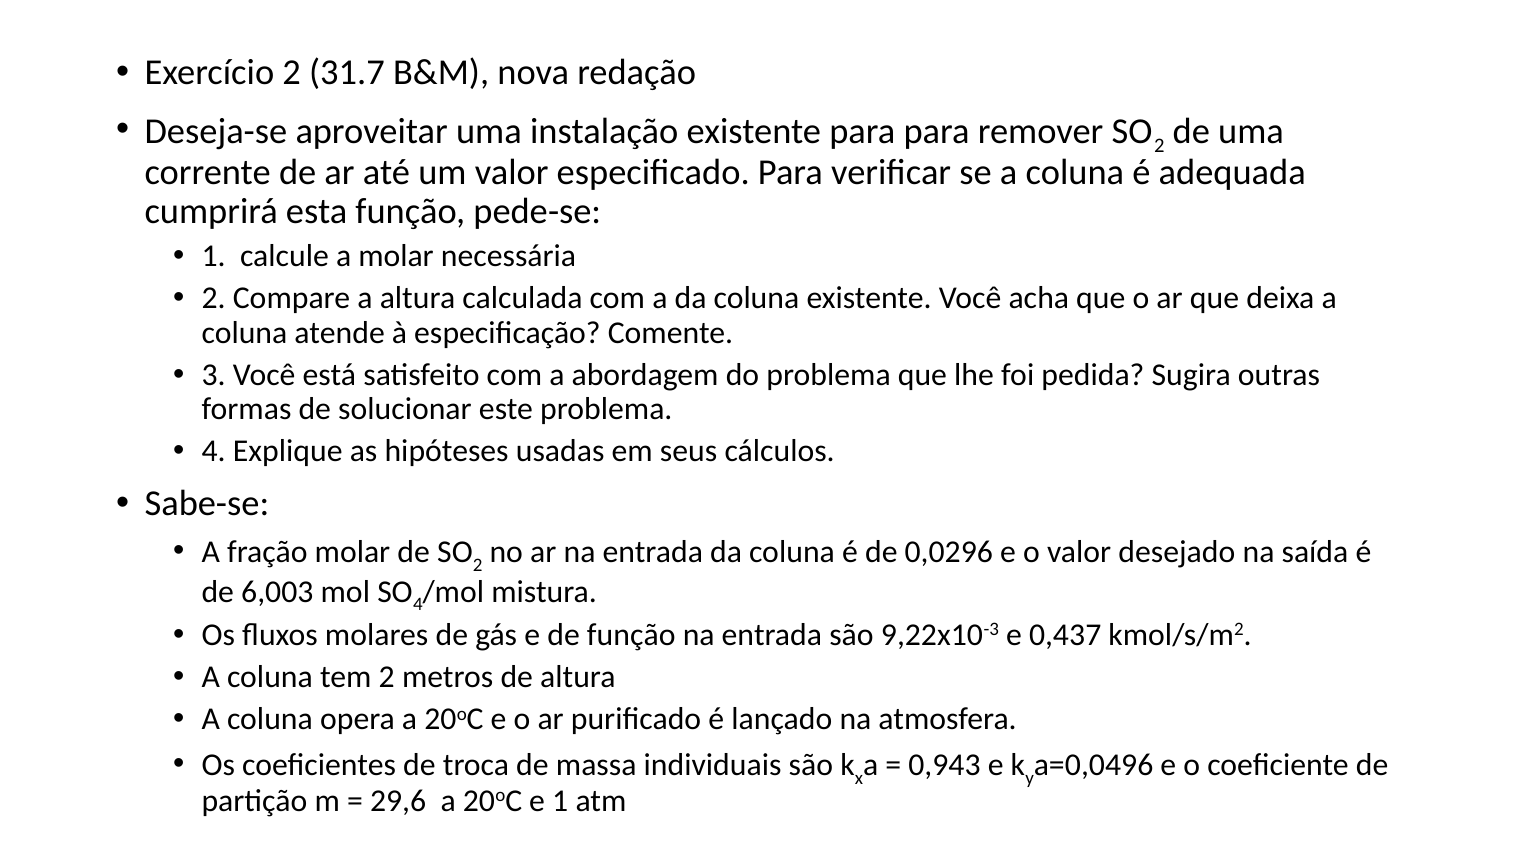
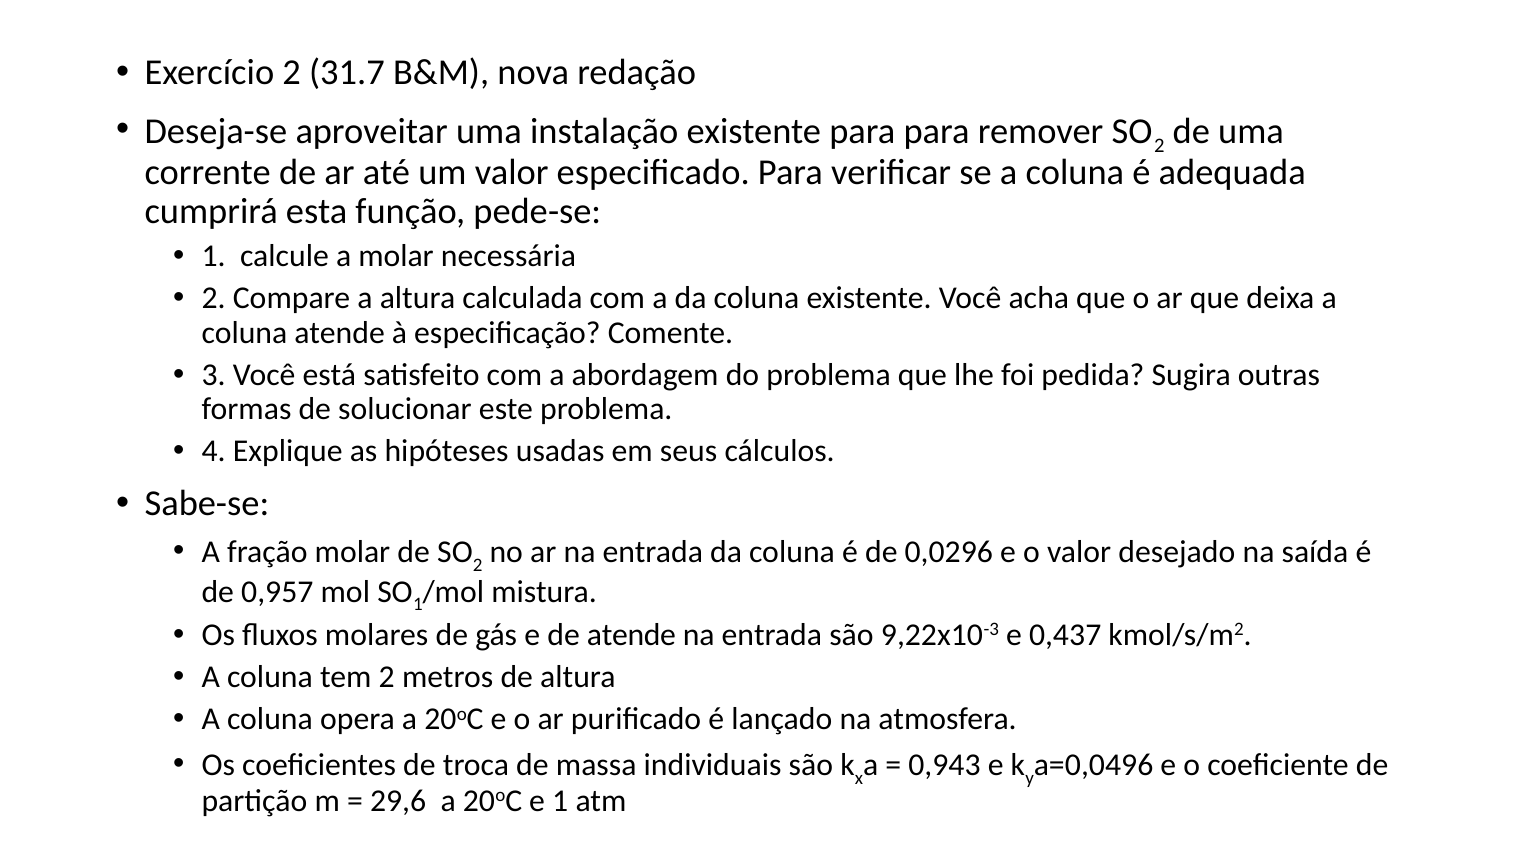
6,003: 6,003 -> 0,957 (277, 592)
4: 4 -> 1 (418, 604)
de função: função -> atende (631, 635)
